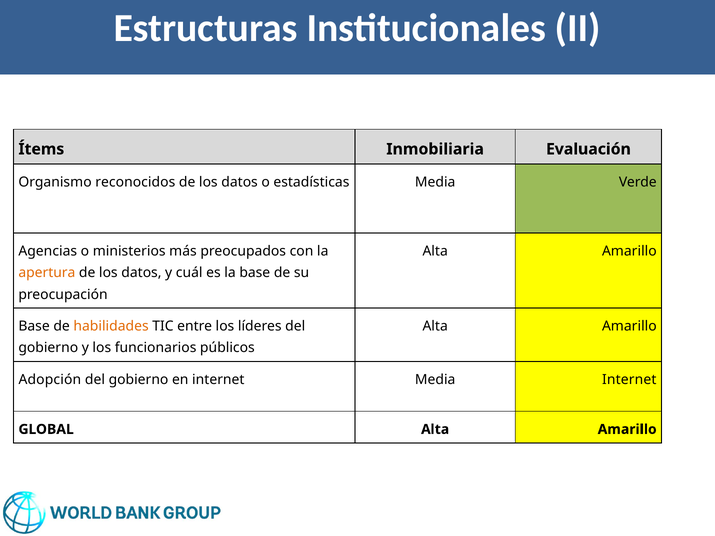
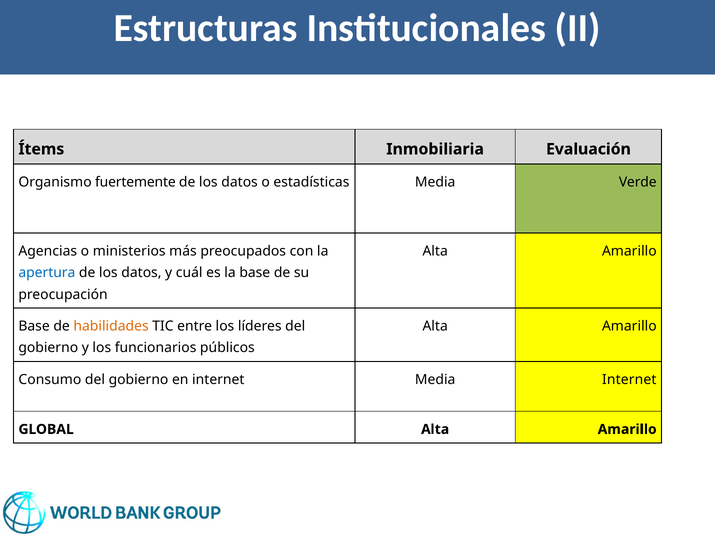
reconocidos: reconocidos -> fuertemente (135, 182)
apertura colour: orange -> blue (47, 273)
Adopción: Adopción -> Consumo (50, 380)
